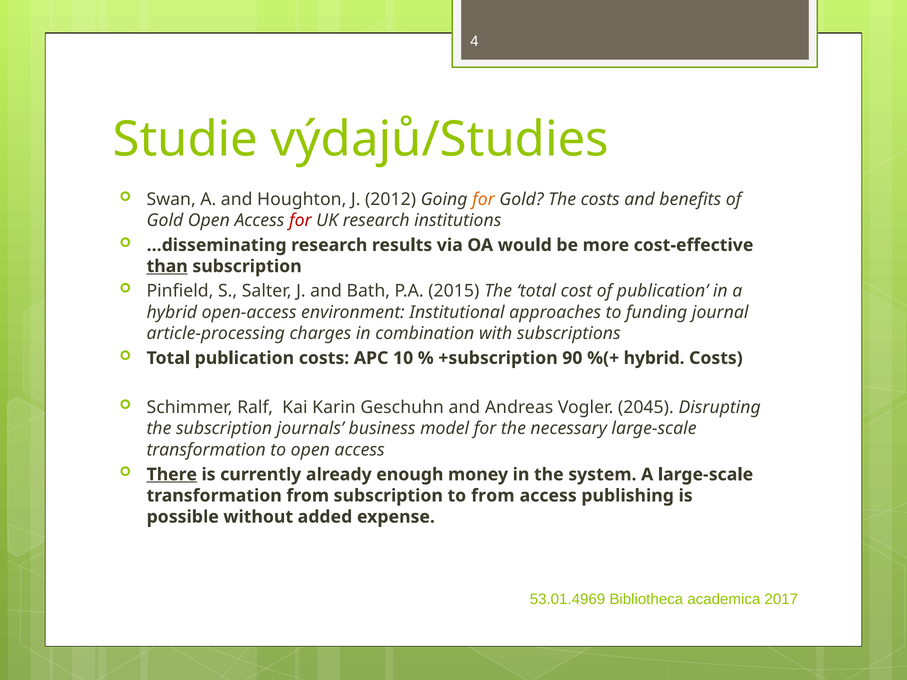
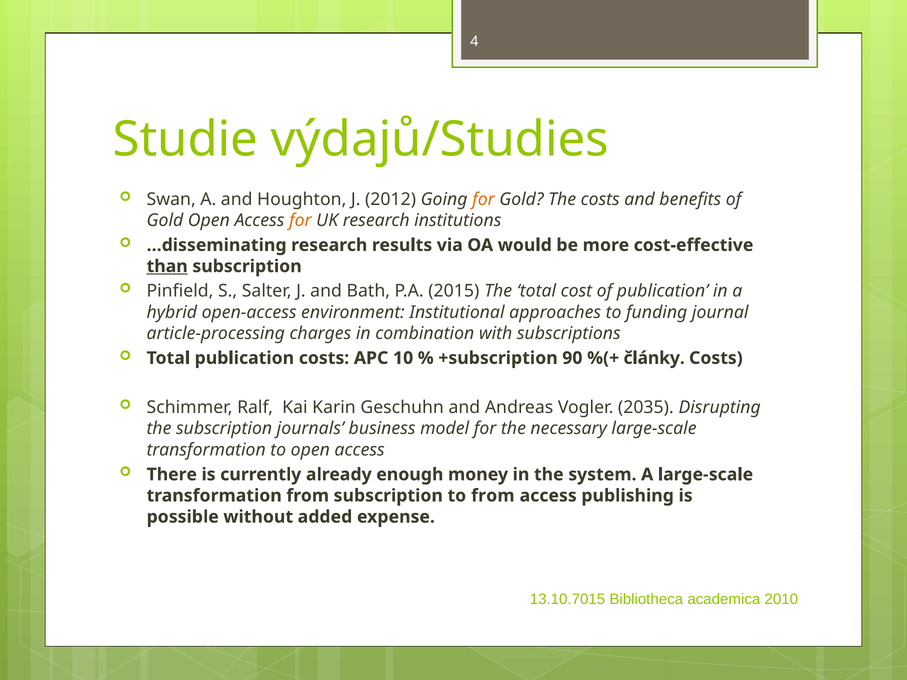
for colour: red -> orange (300, 221)
hybrid: hybrid -> články (654, 358)
2045: 2045 -> 2035 (646, 408)
There underline: present -> none (172, 475)
53.01.4969: 53.01.4969 -> 13.10.7015 (567, 600)
2017: 2017 -> 2010 (781, 600)
